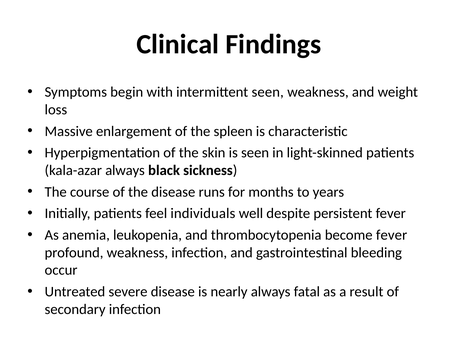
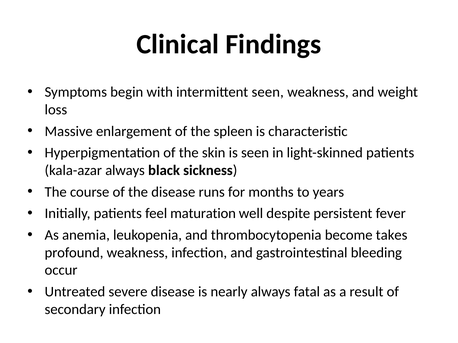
individuals: individuals -> maturation (203, 214)
become fever: fever -> takes (392, 235)
